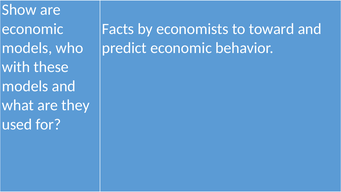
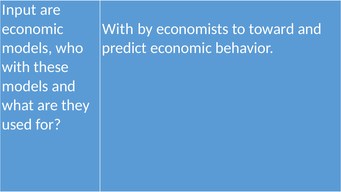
Show: Show -> Input (19, 10)
Facts: Facts -> With (118, 29)
